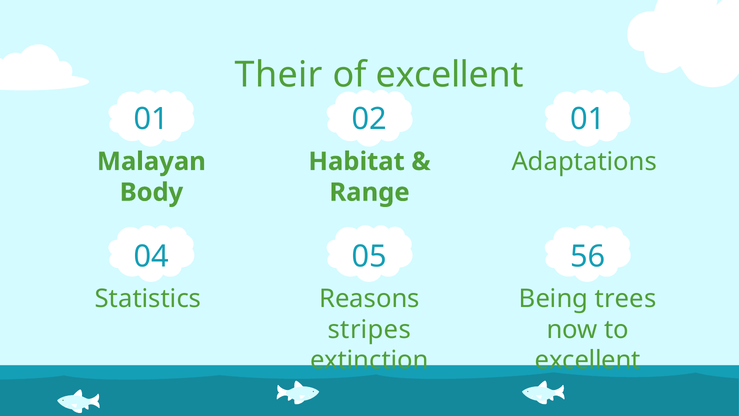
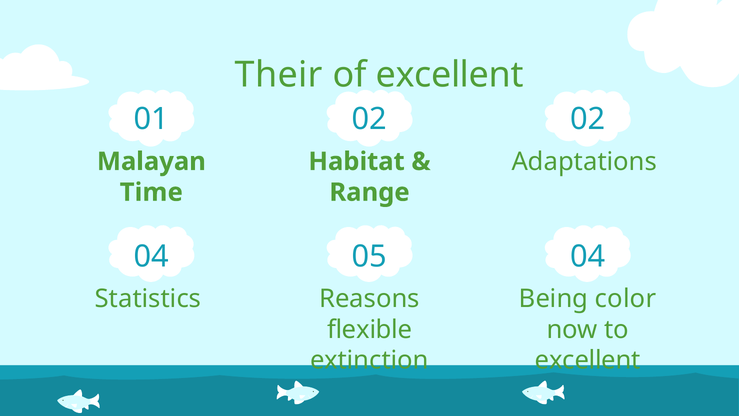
02 01: 01 -> 02 (588, 119)
Body: Body -> Time (151, 192)
05 56: 56 -> 04 (588, 256)
trees: trees -> color (626, 299)
stripes: stripes -> flexible (370, 329)
